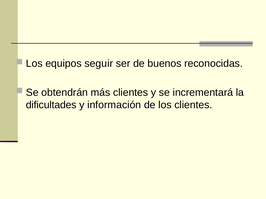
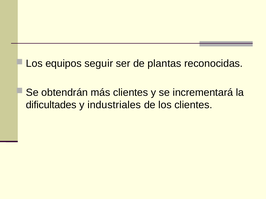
buenos: buenos -> plantas (164, 64)
información: información -> industriales (114, 105)
